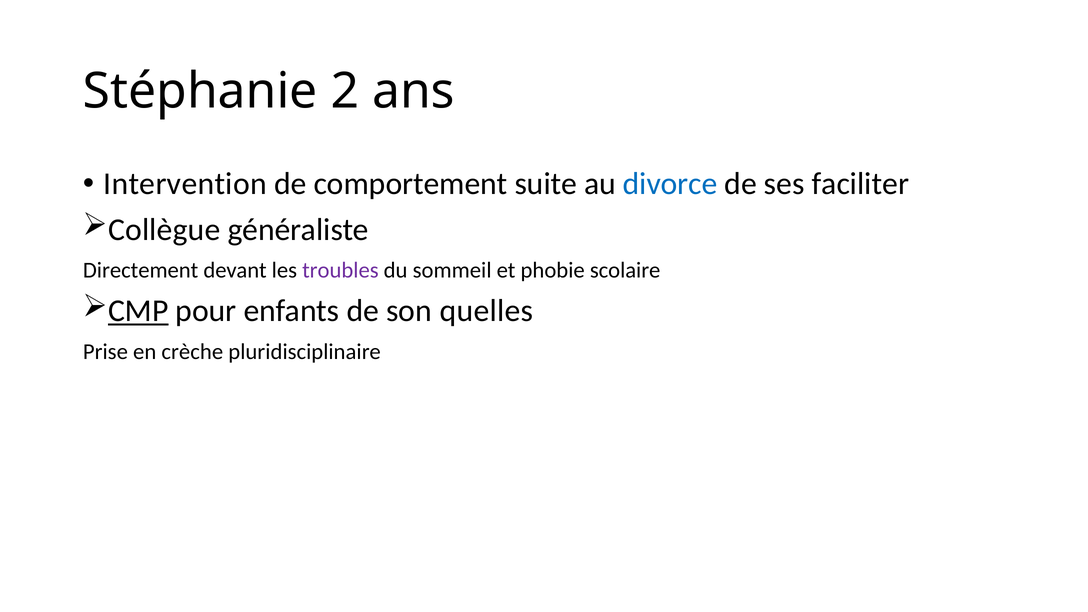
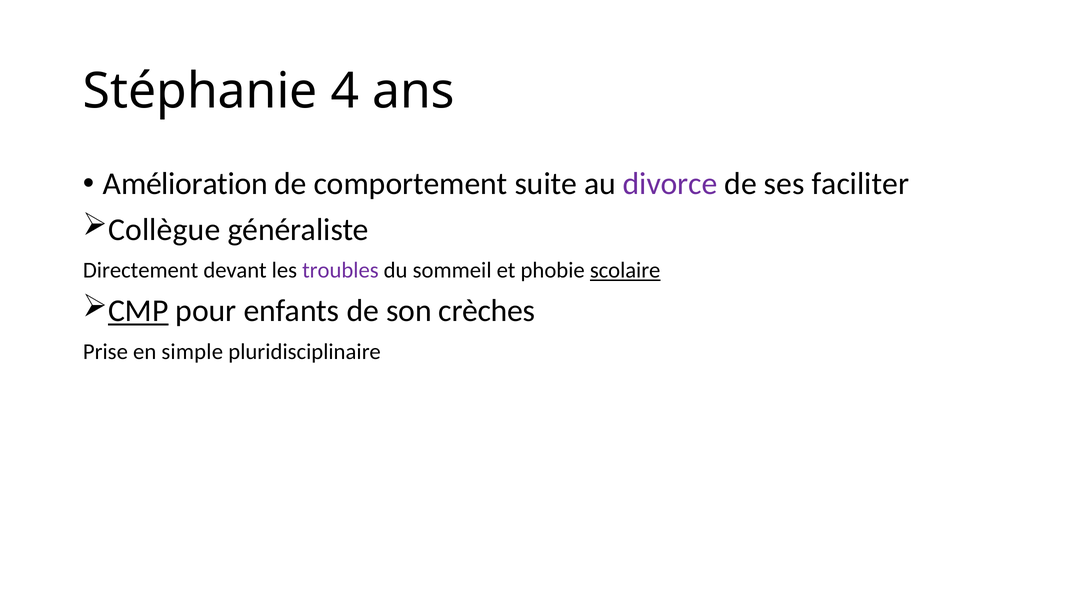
2: 2 -> 4 (345, 91)
Intervention: Intervention -> Amélioration (185, 184)
divorce colour: blue -> purple (670, 184)
scolaire underline: none -> present (625, 270)
quelles: quelles -> crèches (487, 311)
crèche: crèche -> simple (192, 352)
